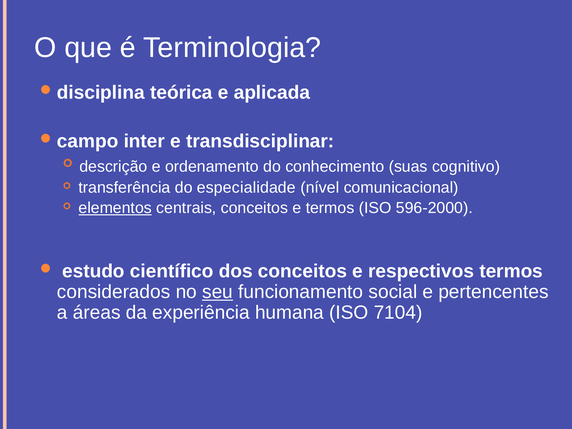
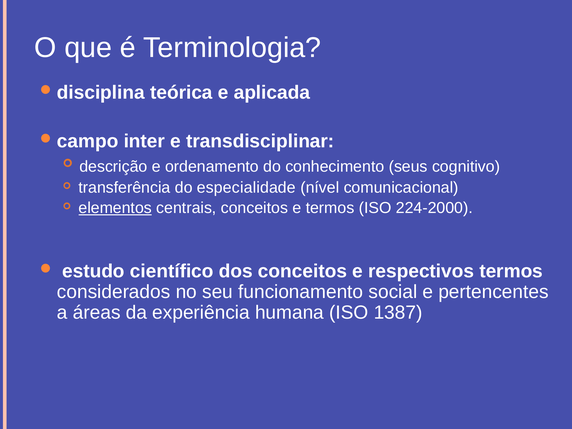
suas: suas -> seus (408, 167)
596-2000: 596-2000 -> 224-2000 (434, 208)
seu underline: present -> none (218, 292)
7104: 7104 -> 1387 (398, 312)
